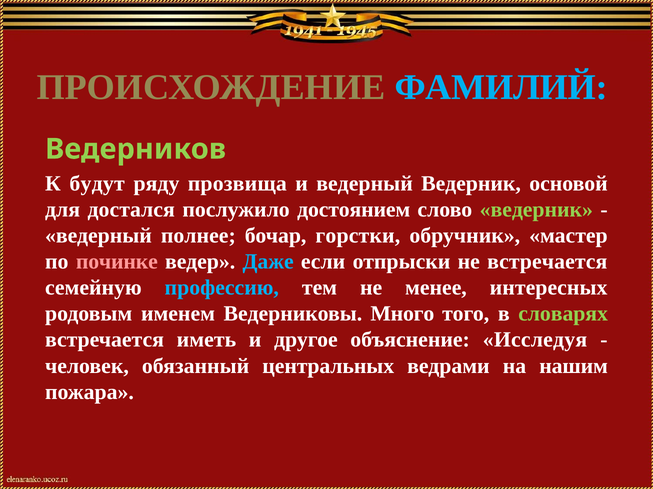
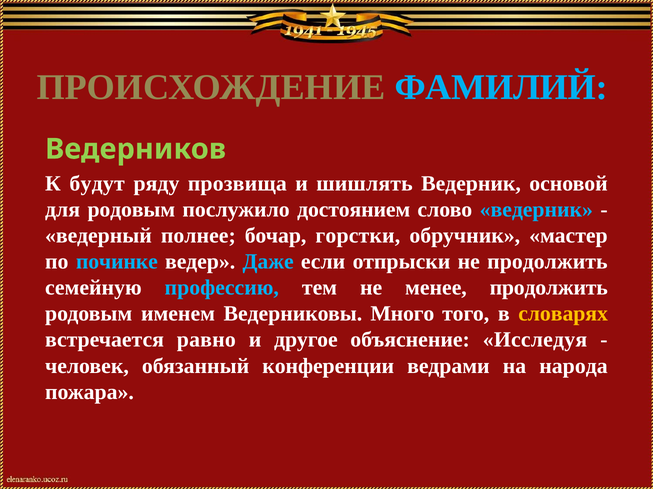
и ведерный: ведерный -> шишлять (364, 184)
для достался: достался -> родовым (131, 210)
ведерник colour: light green -> light blue (536, 210)
починке colour: pink -> light blue (117, 262)
не встречается: встречается -> продолжить (547, 262)
менее интересных: интересных -> продолжить (549, 288)
словарях colour: light green -> yellow (563, 314)
иметь: иметь -> равно (206, 340)
центральных: центральных -> конференции (328, 366)
нашим: нашим -> народа (573, 366)
